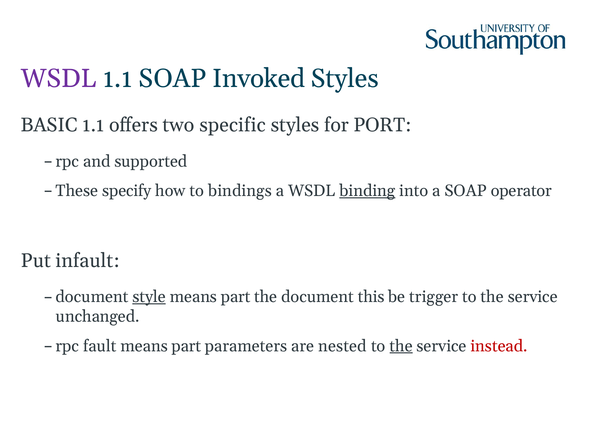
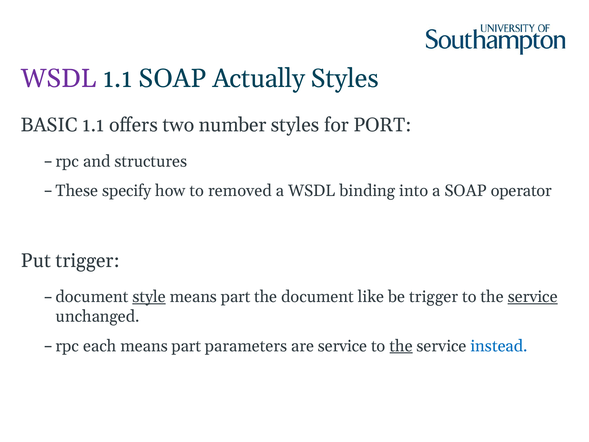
Invoked: Invoked -> Actually (259, 78)
specific: specific -> number (233, 125)
supported: supported -> structures (151, 161)
bindings: bindings -> removed (240, 191)
binding underline: present -> none (367, 191)
Put infault: infault -> trigger (88, 261)
this: this -> like (371, 297)
service underline: none -> present (533, 297)
fault: fault -> each (100, 346)
are nested: nested -> service (343, 346)
instead colour: red -> blue (499, 346)
